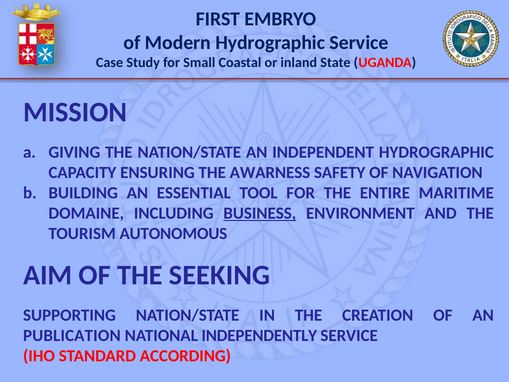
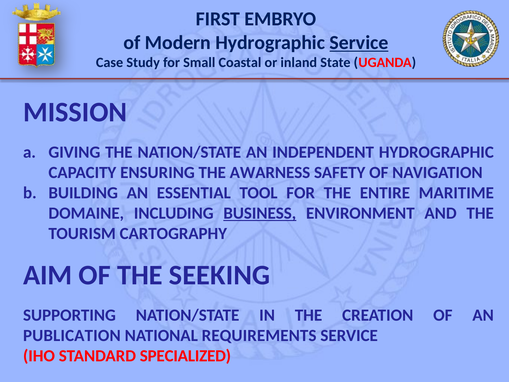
Service underline: none -> present (359, 43)
AUTONOMOUS: AUTONOMOUS -> CARTOGRAPHY (173, 233)
INDEPENDENTLY: INDEPENDENTLY -> REQUIREMENTS (259, 335)
ACCORDING: ACCORDING -> SPECIALIZED (185, 356)
